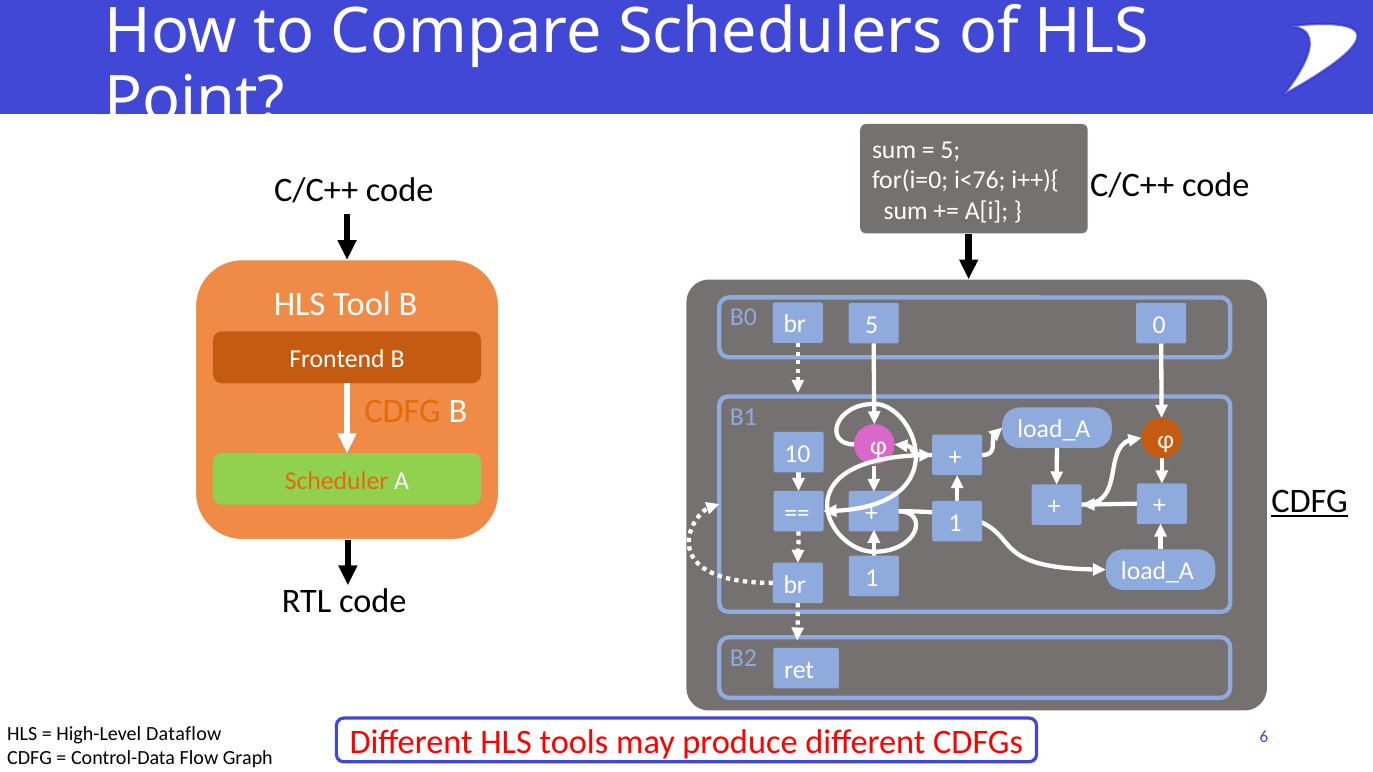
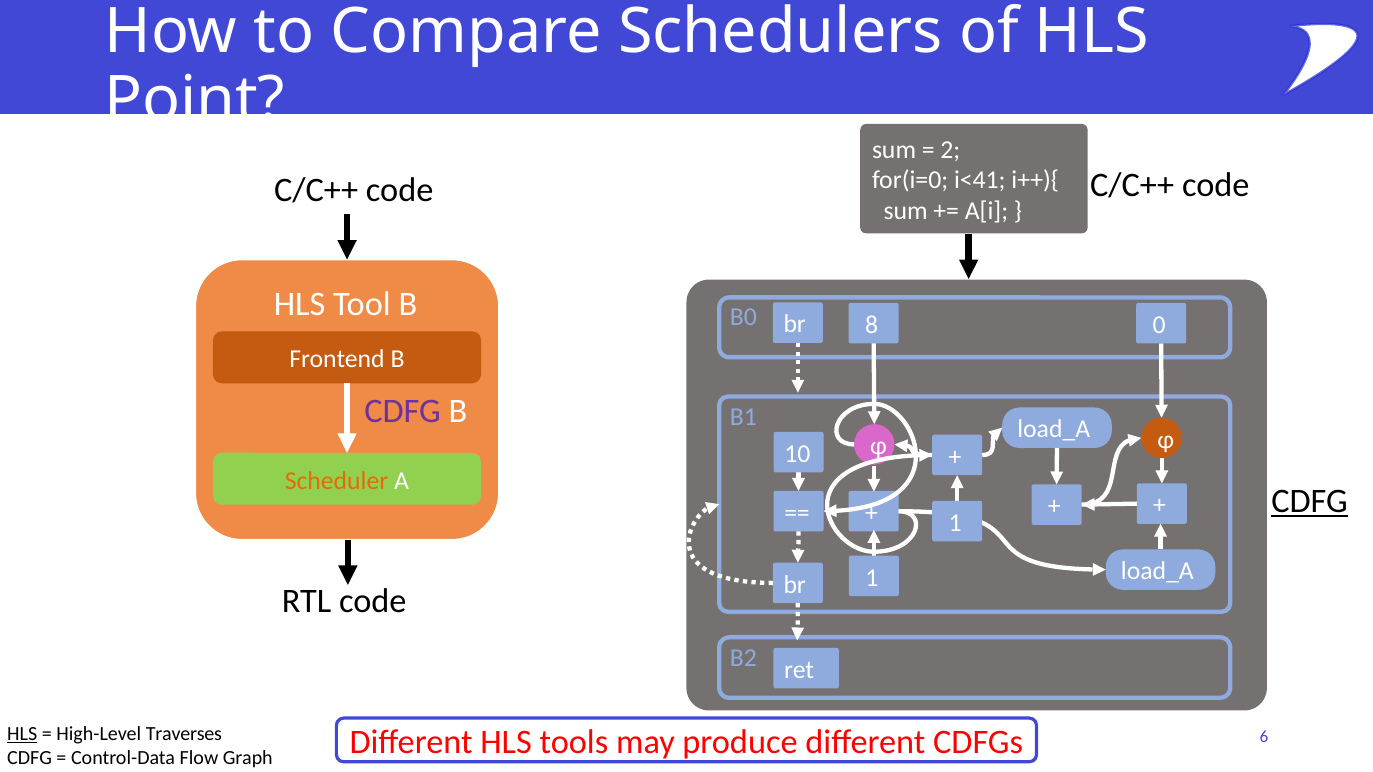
5: 5 -> 2 (950, 150)
i<76: i<76 -> i<41 (980, 181)
B0 5: 5 -> 8 (872, 325)
CDFG colour: orange -> purple (403, 412)
HLS underline: none -> present (22, 734)
Dataflow: Dataflow -> Traverses (184, 734)
